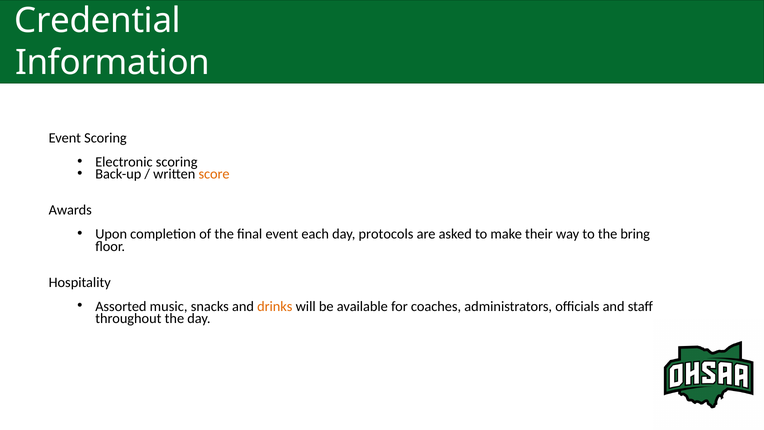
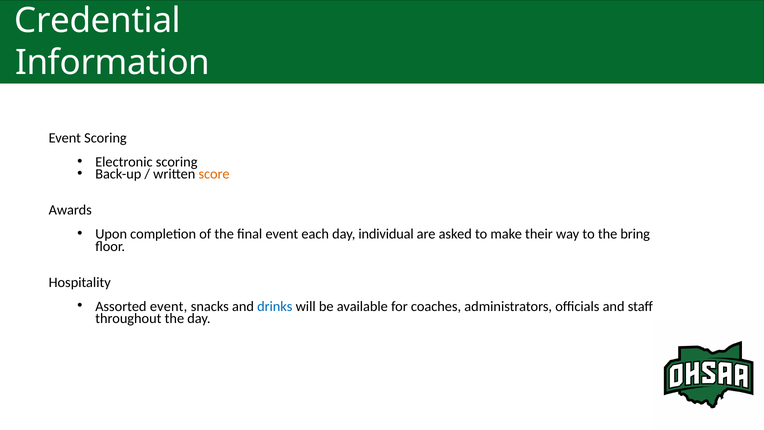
protocols: protocols -> individual (386, 234)
Assorted music: music -> event (169, 306)
drinks colour: orange -> blue (275, 306)
